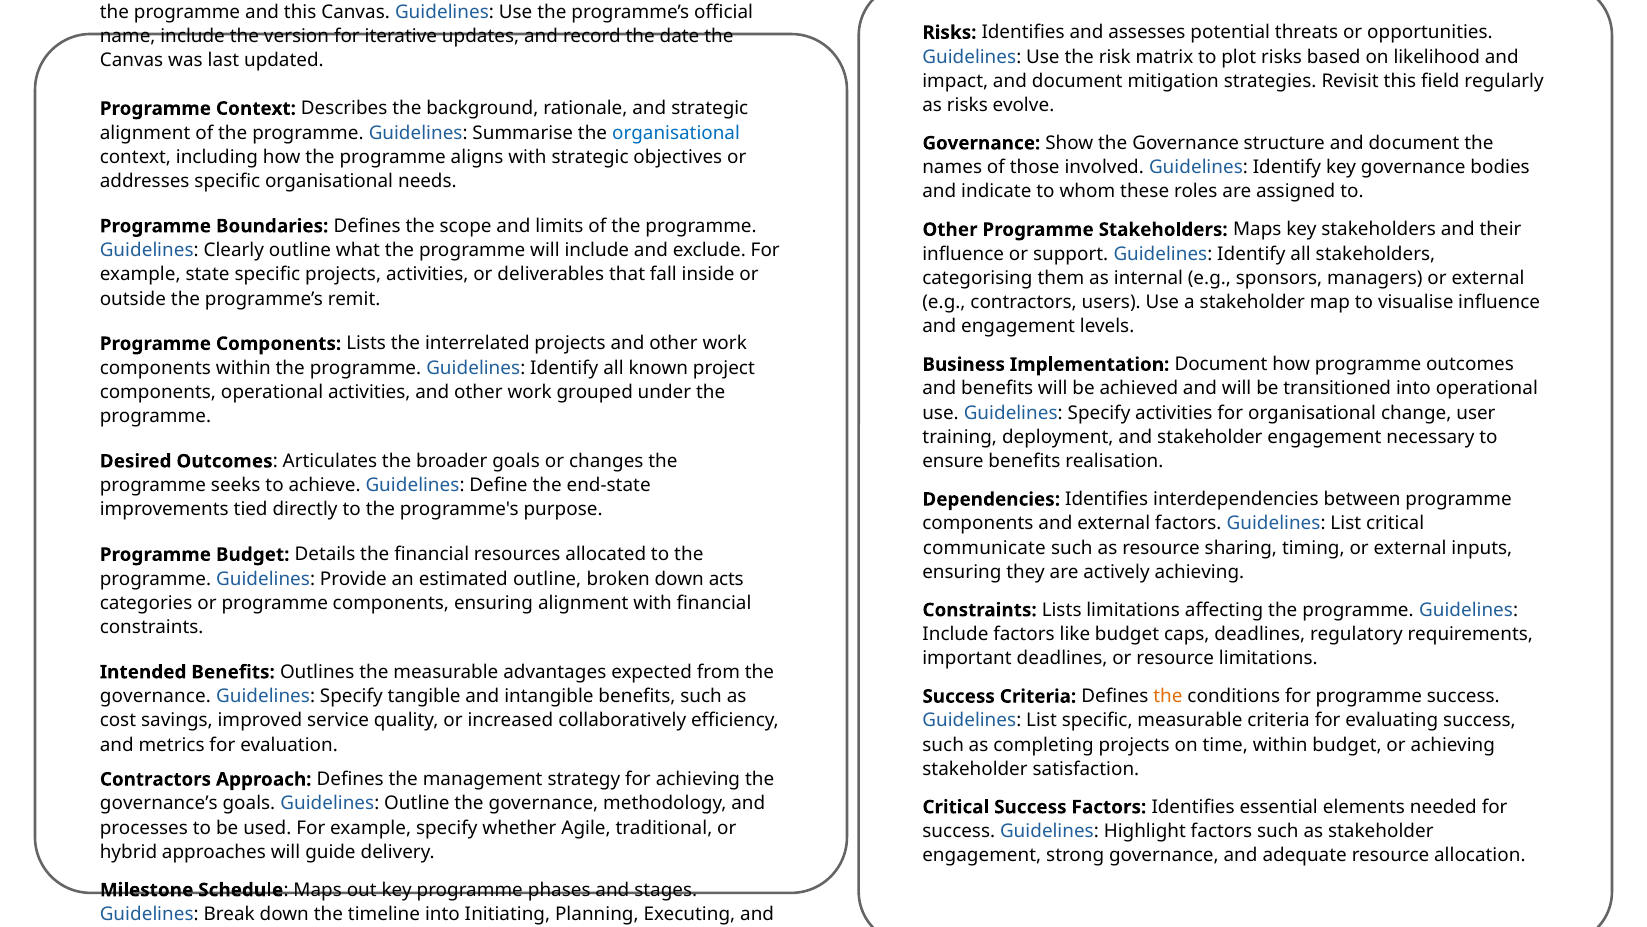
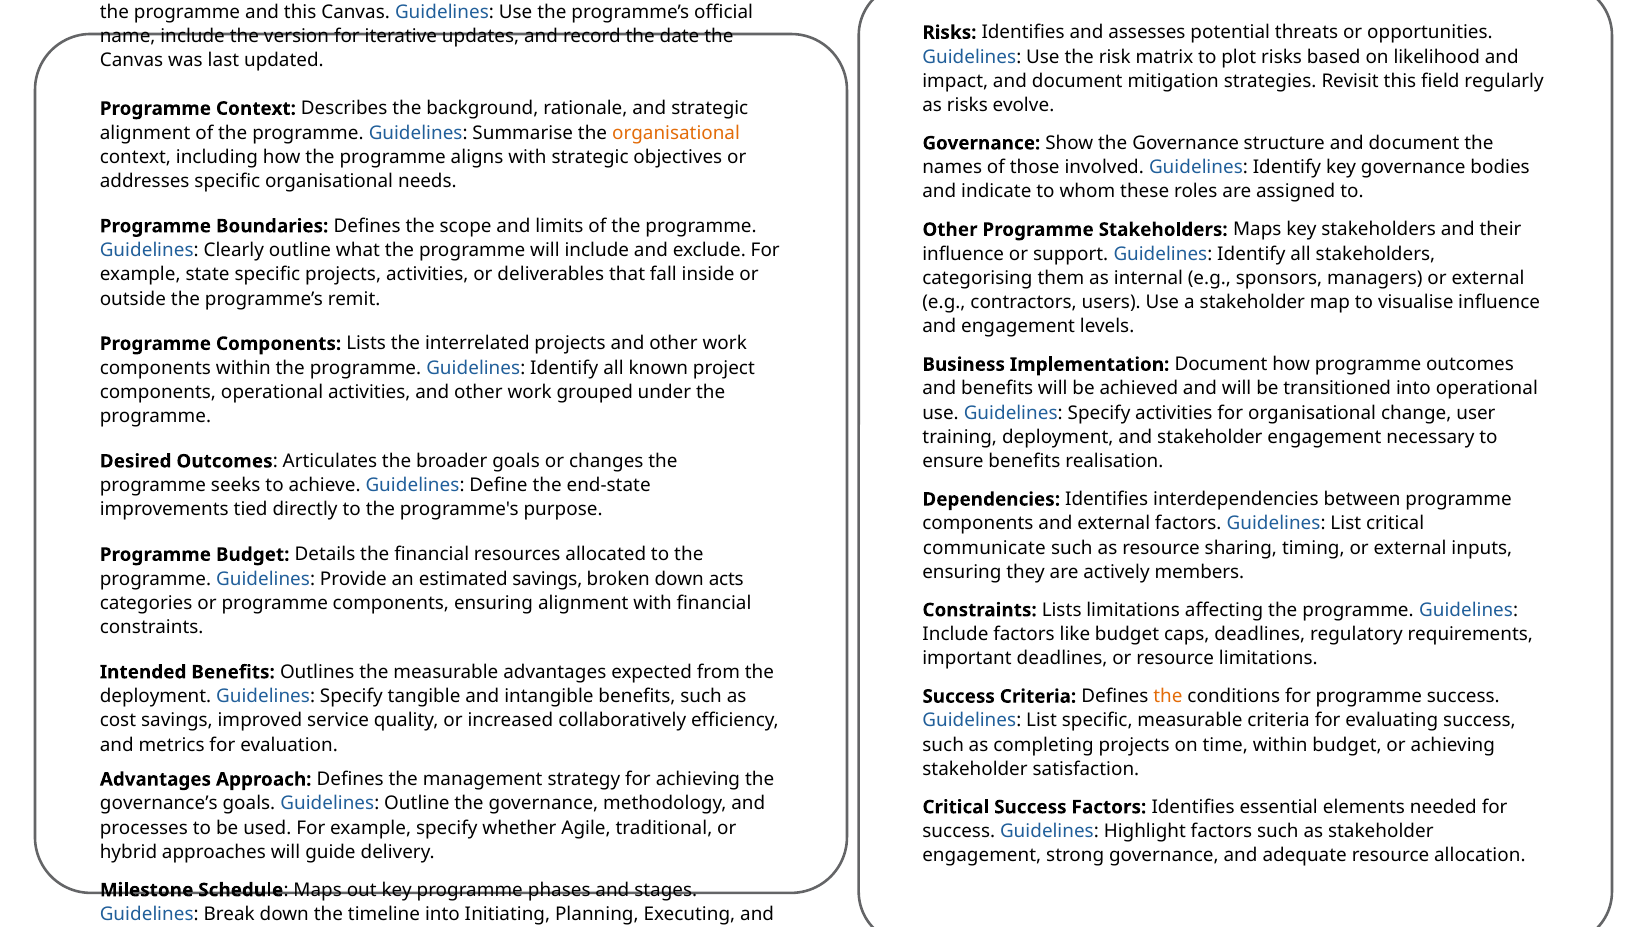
organisational colour: blue -> orange (676, 133)
actively achieving: achieving -> members (1199, 572)
estimated outline: outline -> savings (547, 578)
governance: governance -> deployment (156, 696)
Contractors: Contractors -> Advantages (155, 779)
